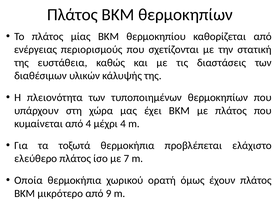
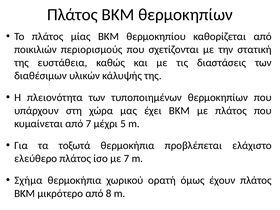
ενέργειας: ενέργειας -> ποικιλιών (35, 50)
από 4: 4 -> 7 (88, 124)
μέχρι 4: 4 -> 5 (123, 124)
Οποία: Οποία -> Σχήμα (28, 180)
9: 9 -> 8 (109, 193)
